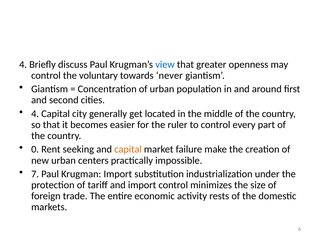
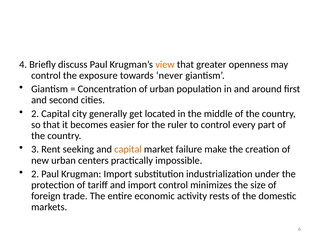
view colour: blue -> orange (165, 64)
voluntary: voluntary -> exposure (98, 75)
4: 4 -> 2 (35, 114)
0: 0 -> 3 (35, 149)
7: 7 -> 2 (35, 174)
